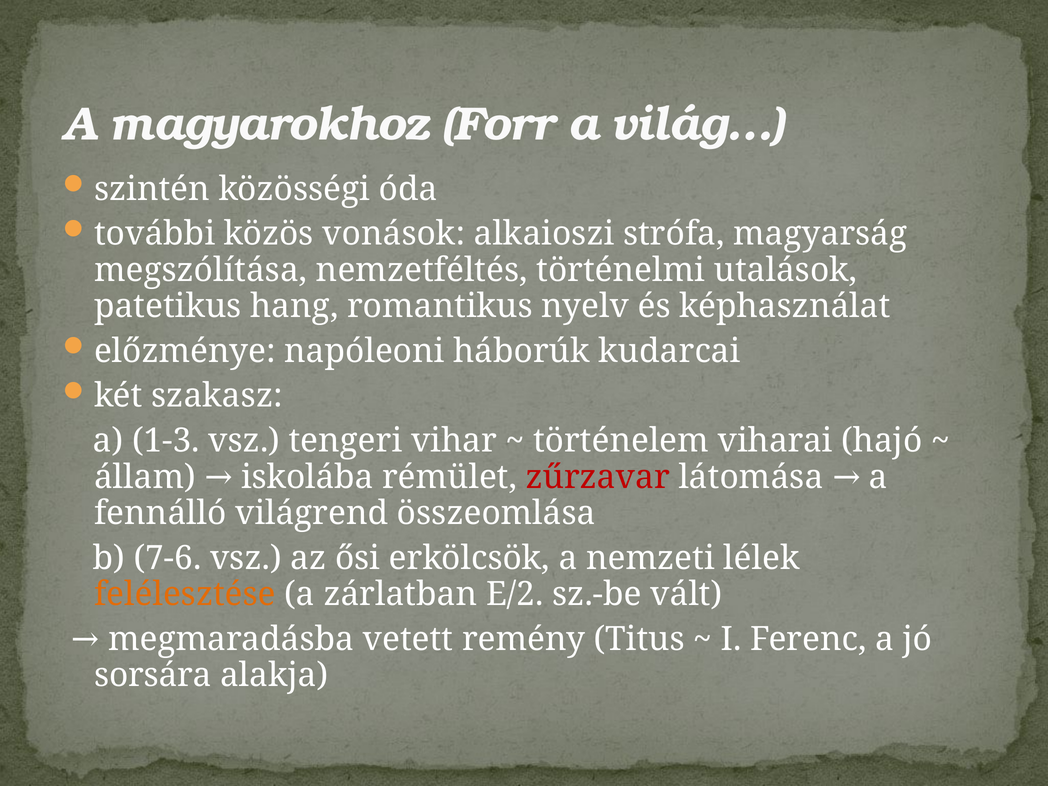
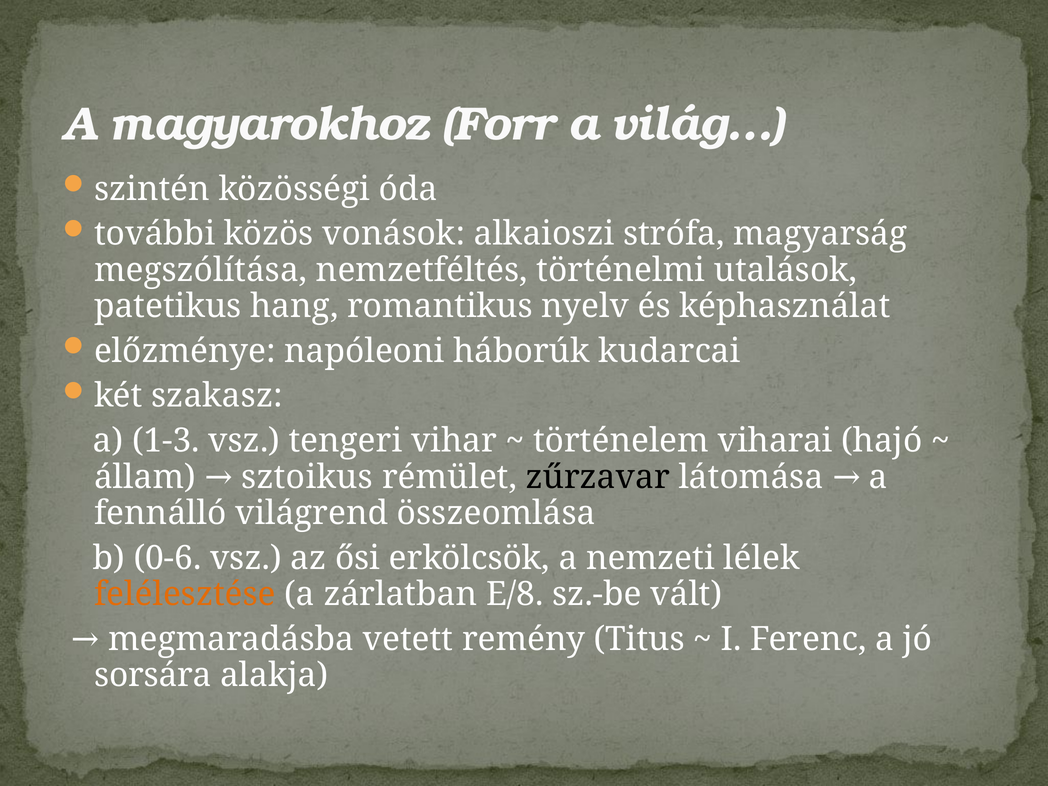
iskolába: iskolába -> sztoikus (307, 477)
zűrzavar colour: red -> black (598, 477)
7-6: 7-6 -> 0-6 (168, 558)
E/2: E/2 -> E/8 (515, 594)
